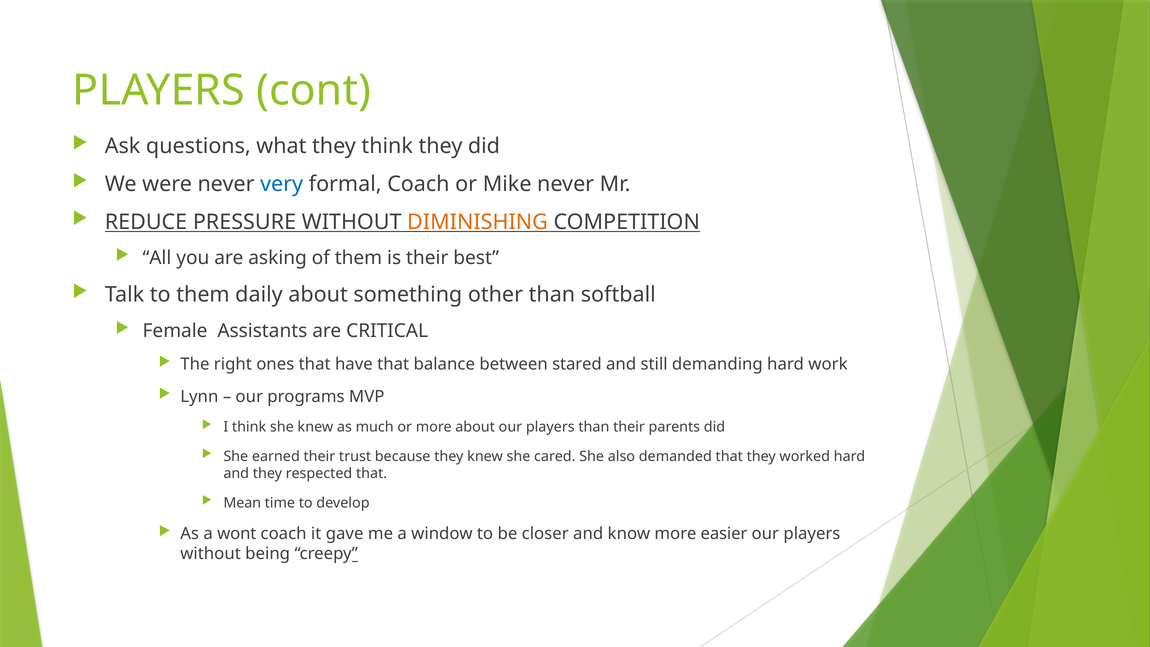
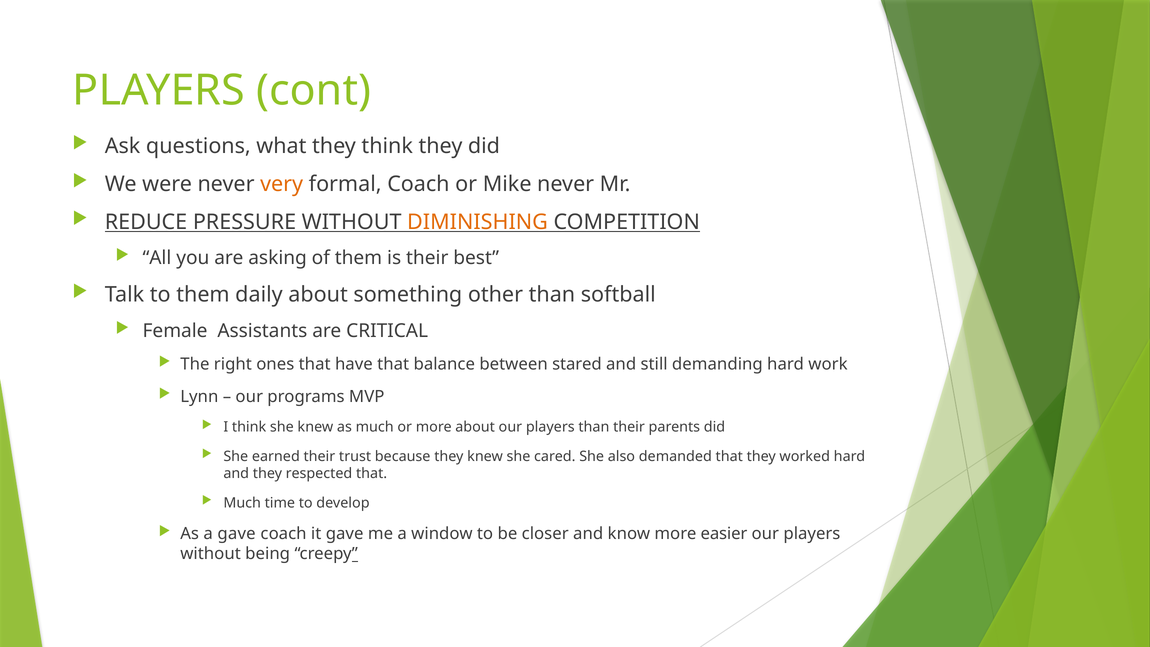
very colour: blue -> orange (282, 184)
Mean: Mean -> Much (242, 503)
a wont: wont -> gave (237, 534)
